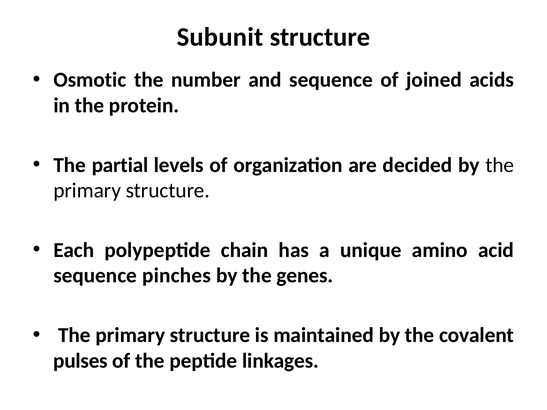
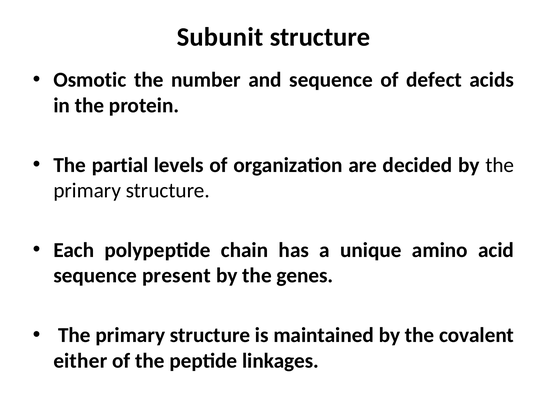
joined: joined -> defect (434, 80)
pinches: pinches -> present (176, 276)
pulses: pulses -> either (80, 361)
